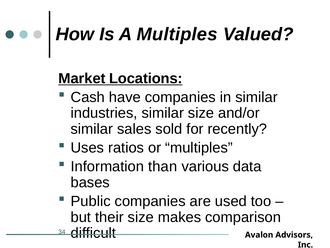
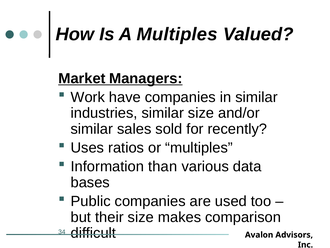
Locations: Locations -> Managers (146, 78)
Cash: Cash -> Work (88, 97)
